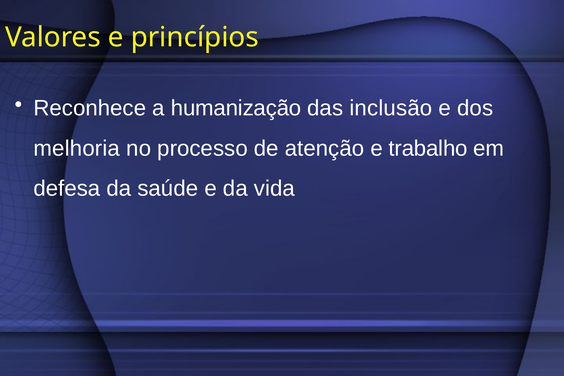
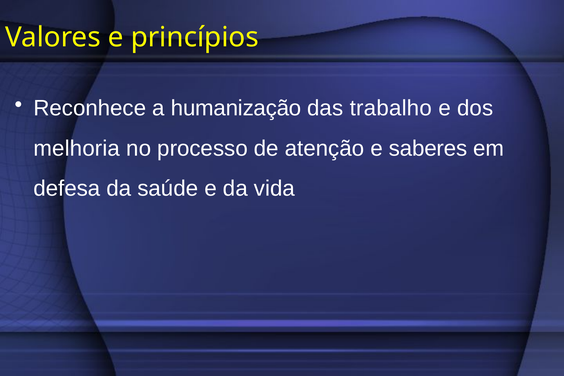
inclusão: inclusão -> trabalho (391, 108)
trabalho: trabalho -> saberes (428, 148)
